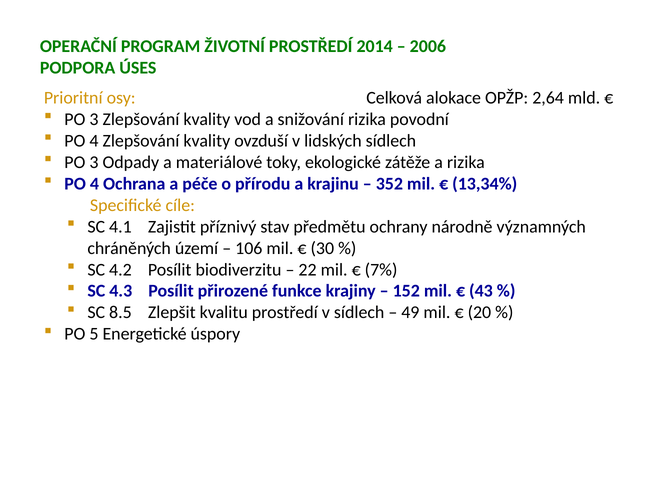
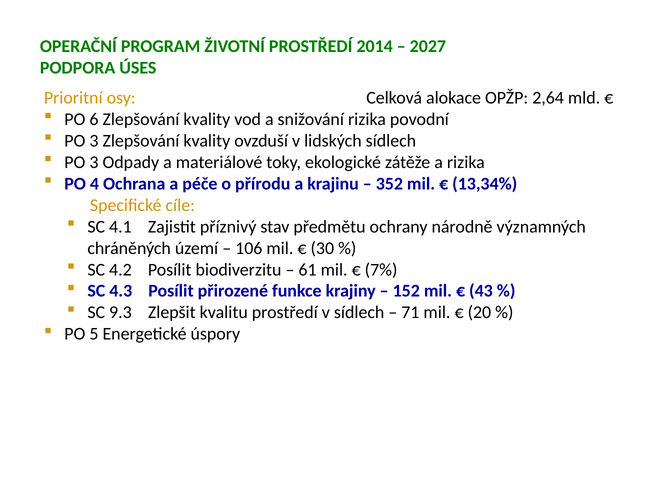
2006: 2006 -> 2027 (428, 46)
3: 3 -> 6 (94, 119)
4: 4 -> 3 (94, 141)
22: 22 -> 61 (308, 270)
8.5: 8.5 -> 9.3 (120, 313)
49: 49 -> 71 (410, 313)
